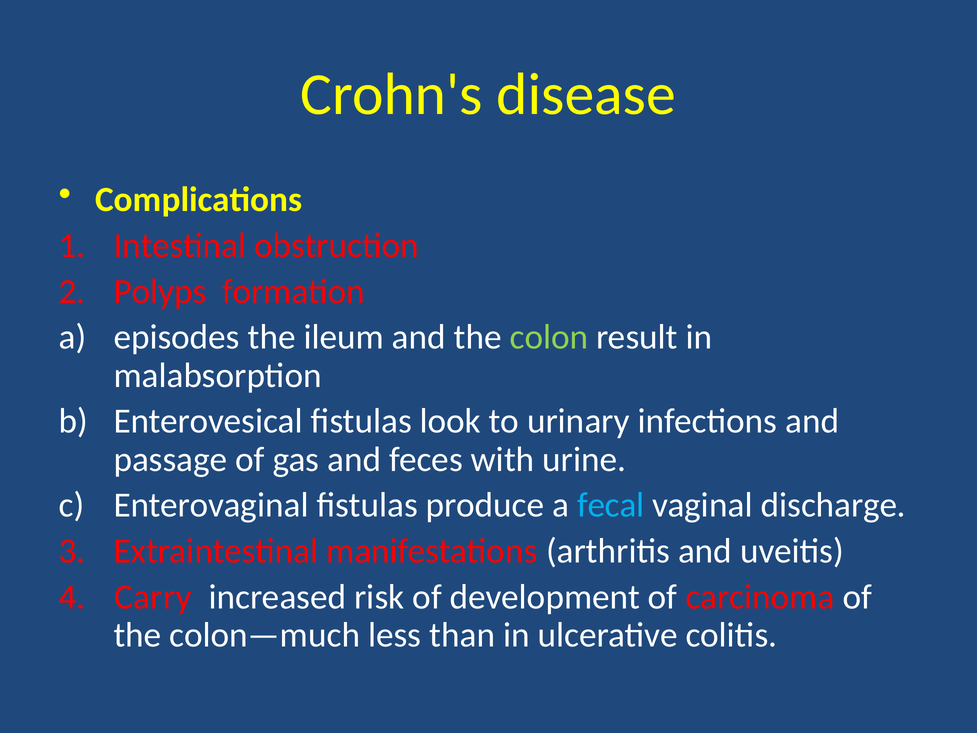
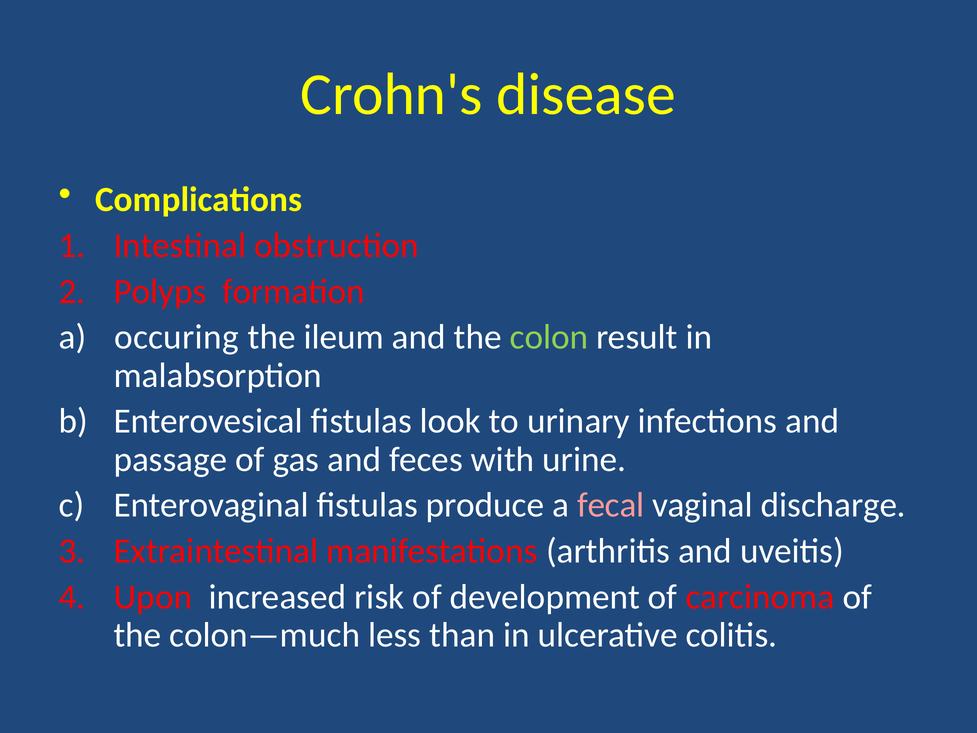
episodes: episodes -> occuring (176, 337)
fecal colour: light blue -> pink (611, 505)
Carry: Carry -> Upon (153, 597)
